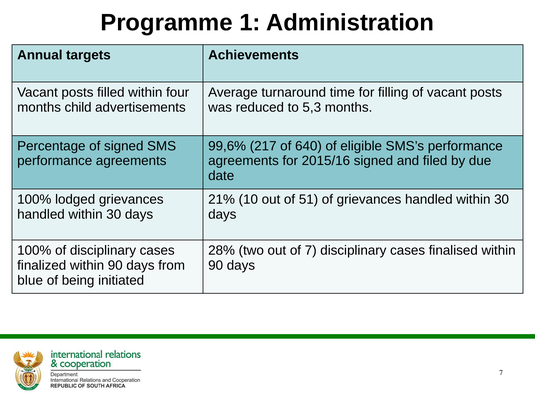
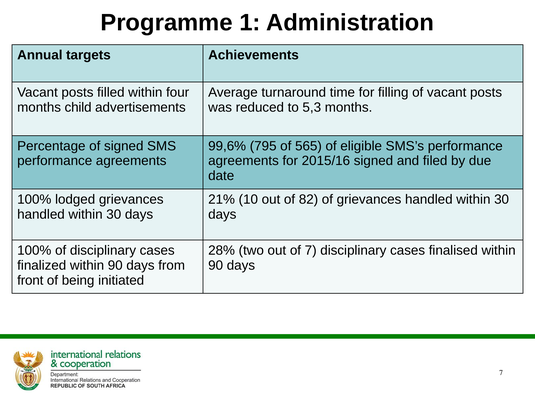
217: 217 -> 795 (263, 146)
640: 640 -> 565 (308, 146)
51: 51 -> 82 (309, 200)
blue: blue -> front (30, 280)
